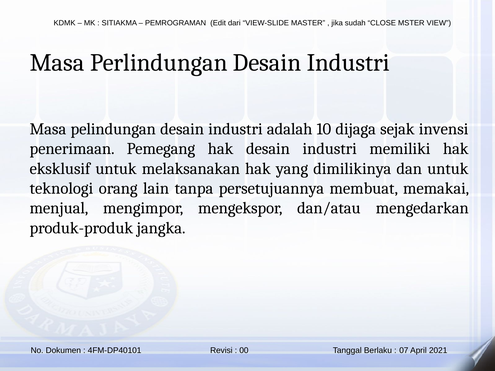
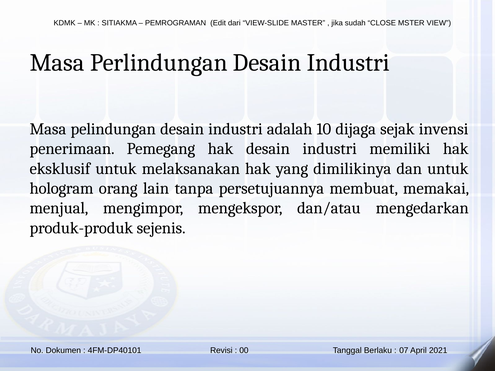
teknologi: teknologi -> hologram (62, 189)
jangka: jangka -> sejenis (161, 228)
